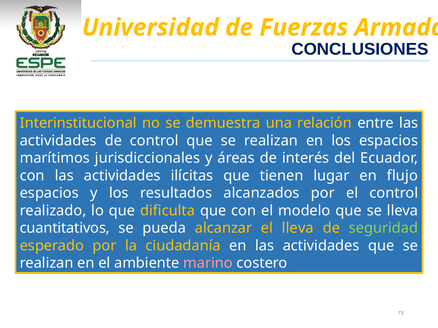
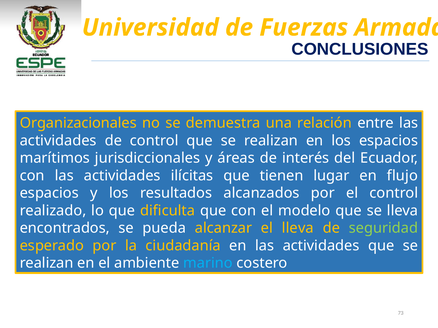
Interinstitucional: Interinstitucional -> Organizacionales (78, 123)
cuantitativos: cuantitativos -> encontrados (65, 228)
marino colour: pink -> light blue (208, 264)
